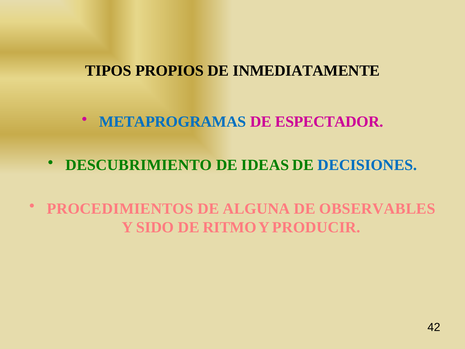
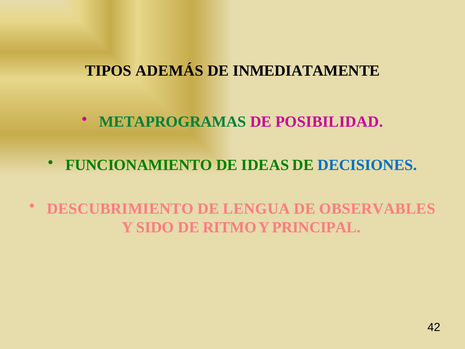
PROPIOS: PROPIOS -> ADEMÁS (169, 71)
METAPROGRAMAS colour: blue -> green (173, 122)
ESPECTADOR: ESPECTADOR -> POSIBILIDAD (329, 122)
DESCUBRIMIENTO: DESCUBRIMIENTO -> FUNCIONAMIENTO (139, 165)
PROCEDIMIENTOS: PROCEDIMIENTOS -> DESCUBRIMIENTO (120, 208)
ALGUNA: ALGUNA -> LENGUA (256, 208)
PRODUCIR: PRODUCIR -> PRINCIPAL (316, 227)
